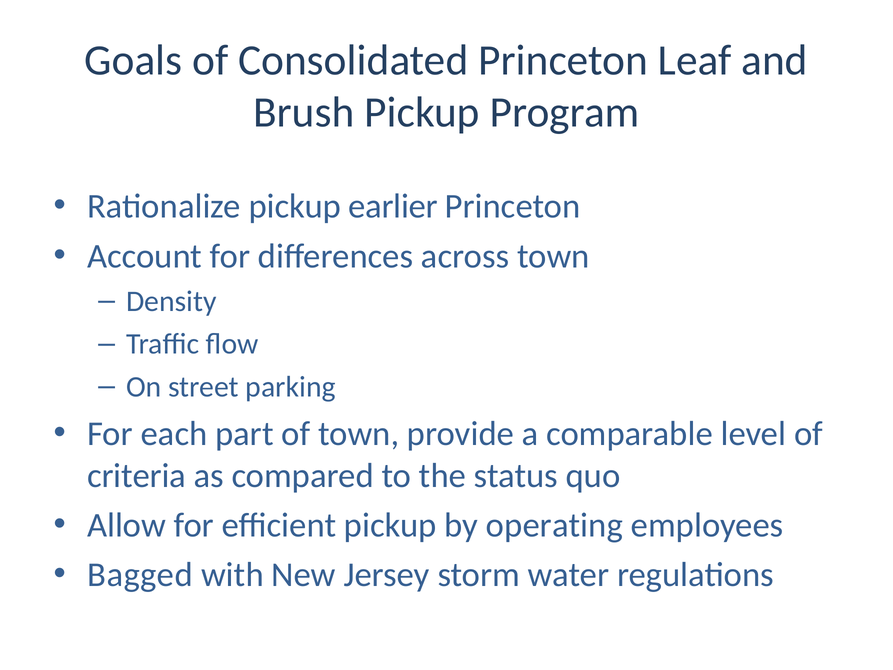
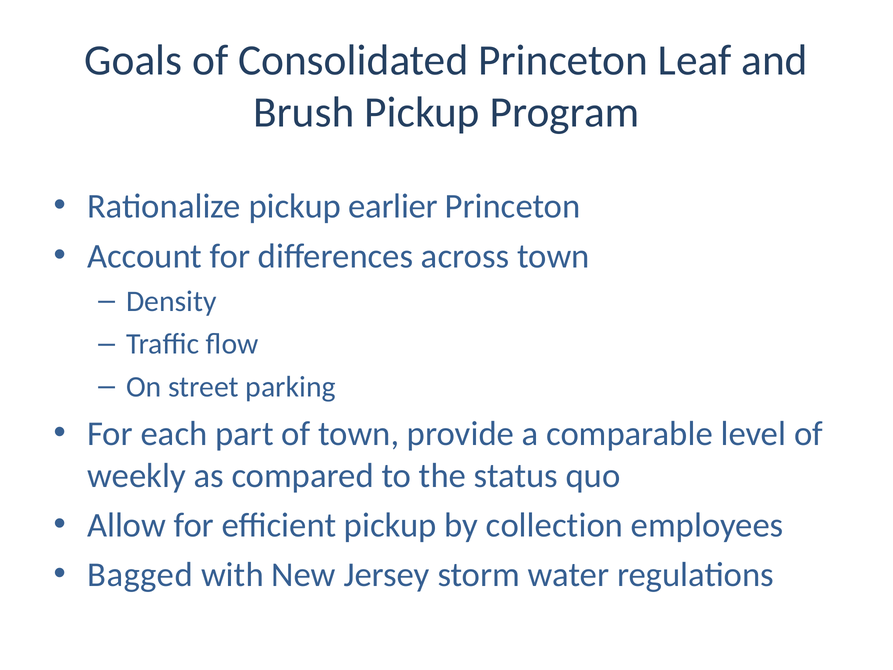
criteria: criteria -> weekly (136, 475)
operating: operating -> collection (554, 525)
